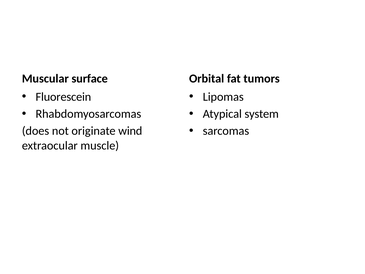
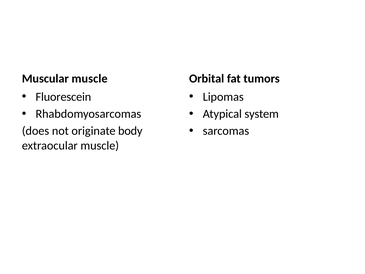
Muscular surface: surface -> muscle (90, 79)
wind: wind -> body (130, 131)
